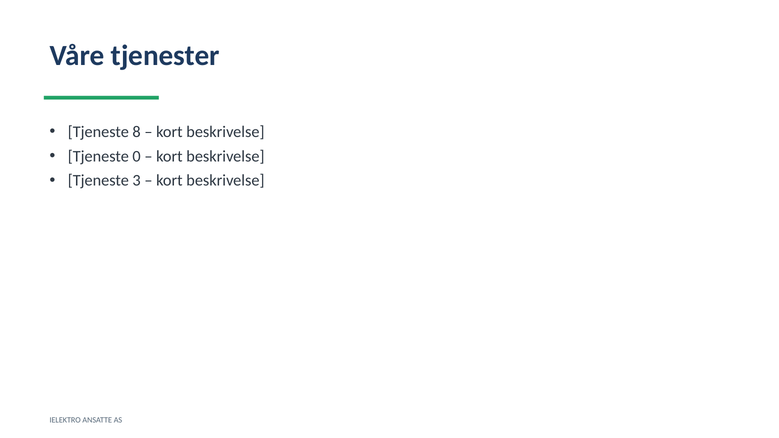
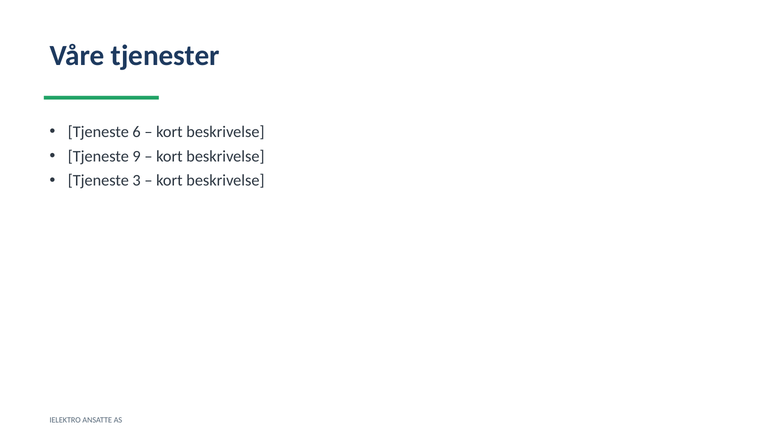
8: 8 -> 6 (137, 132)
0: 0 -> 9 (137, 156)
